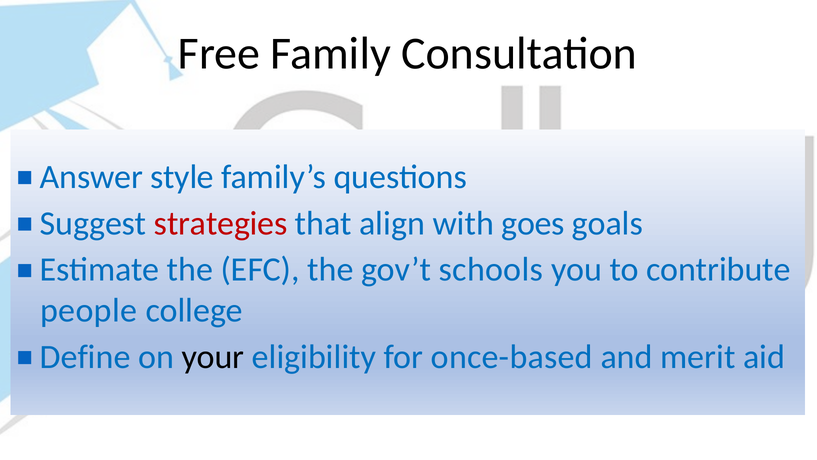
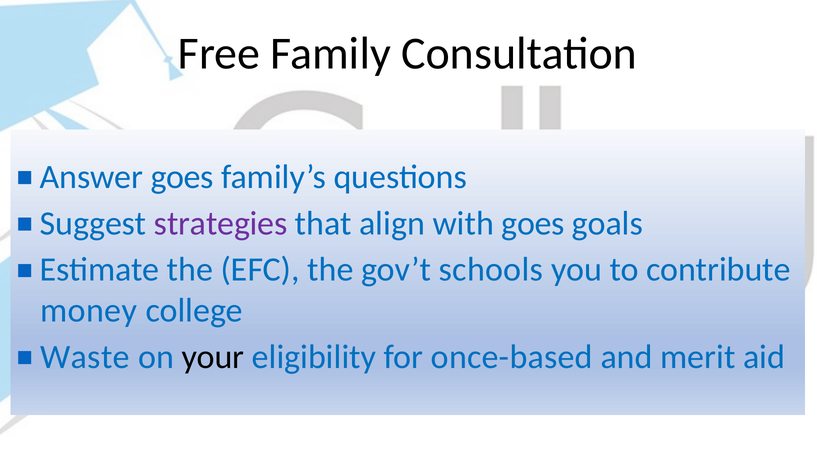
Answer style: style -> goes (182, 177)
strategies colour: red -> purple (221, 223)
people: people -> money (89, 310)
Define: Define -> Waste (85, 357)
